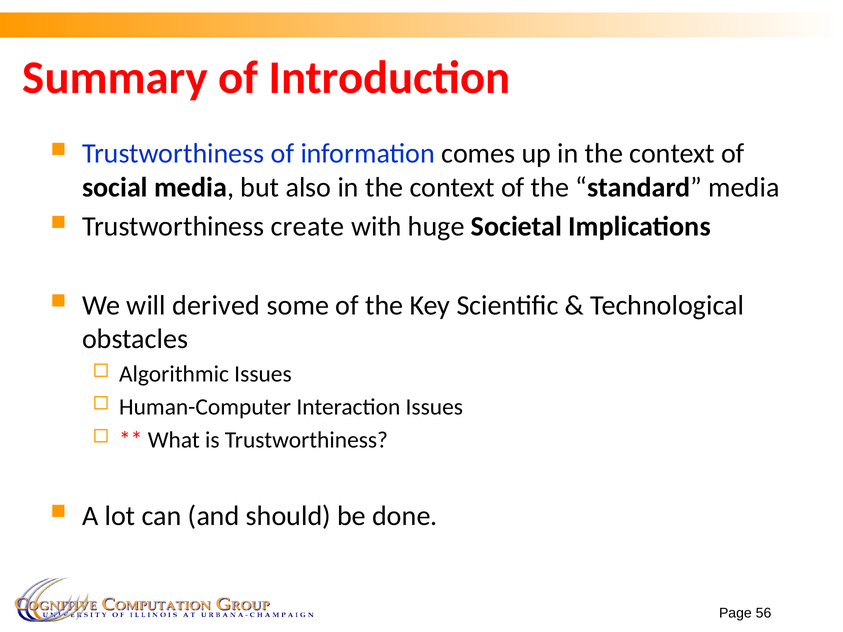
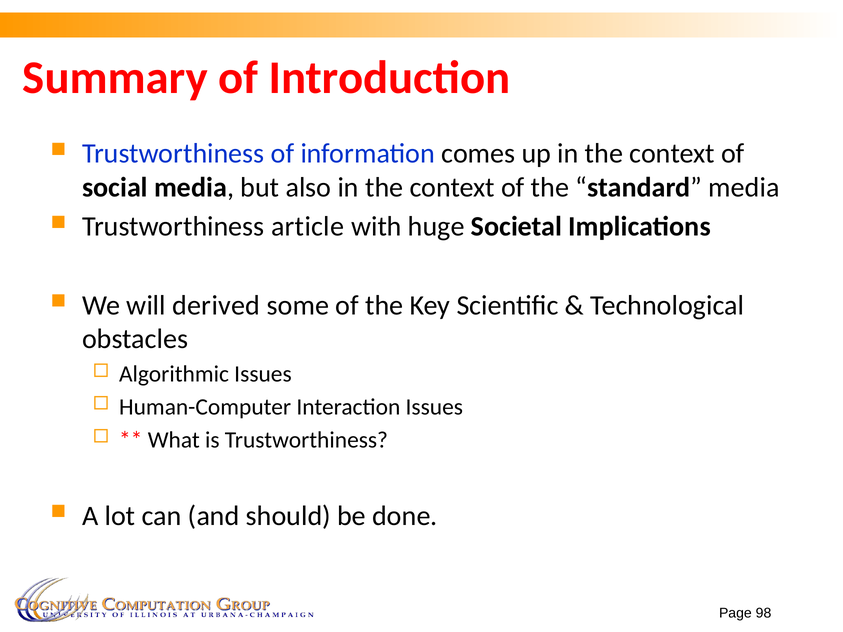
create: create -> article (308, 227)
56: 56 -> 98 (764, 614)
